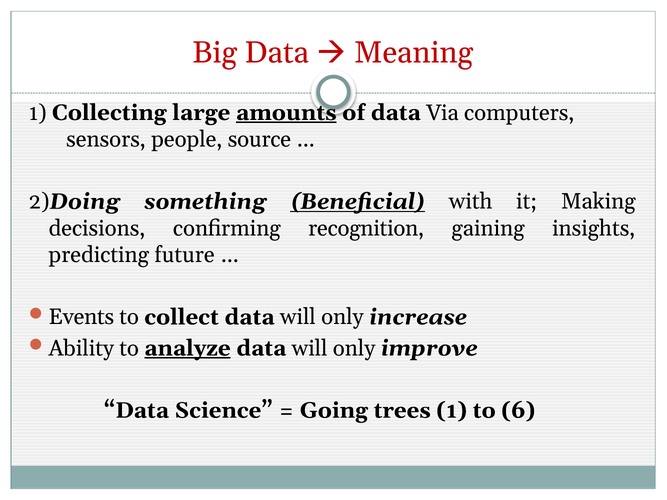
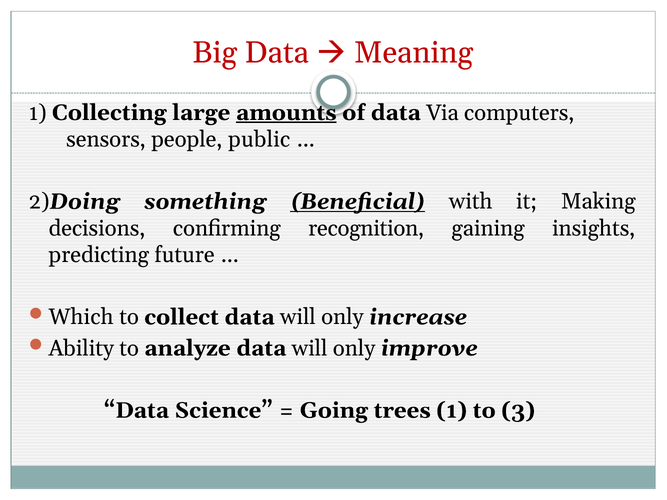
source: source -> public (259, 139)
Events: Events -> Which (81, 317)
analyze underline: present -> none (187, 348)
6: 6 -> 3 (518, 411)
